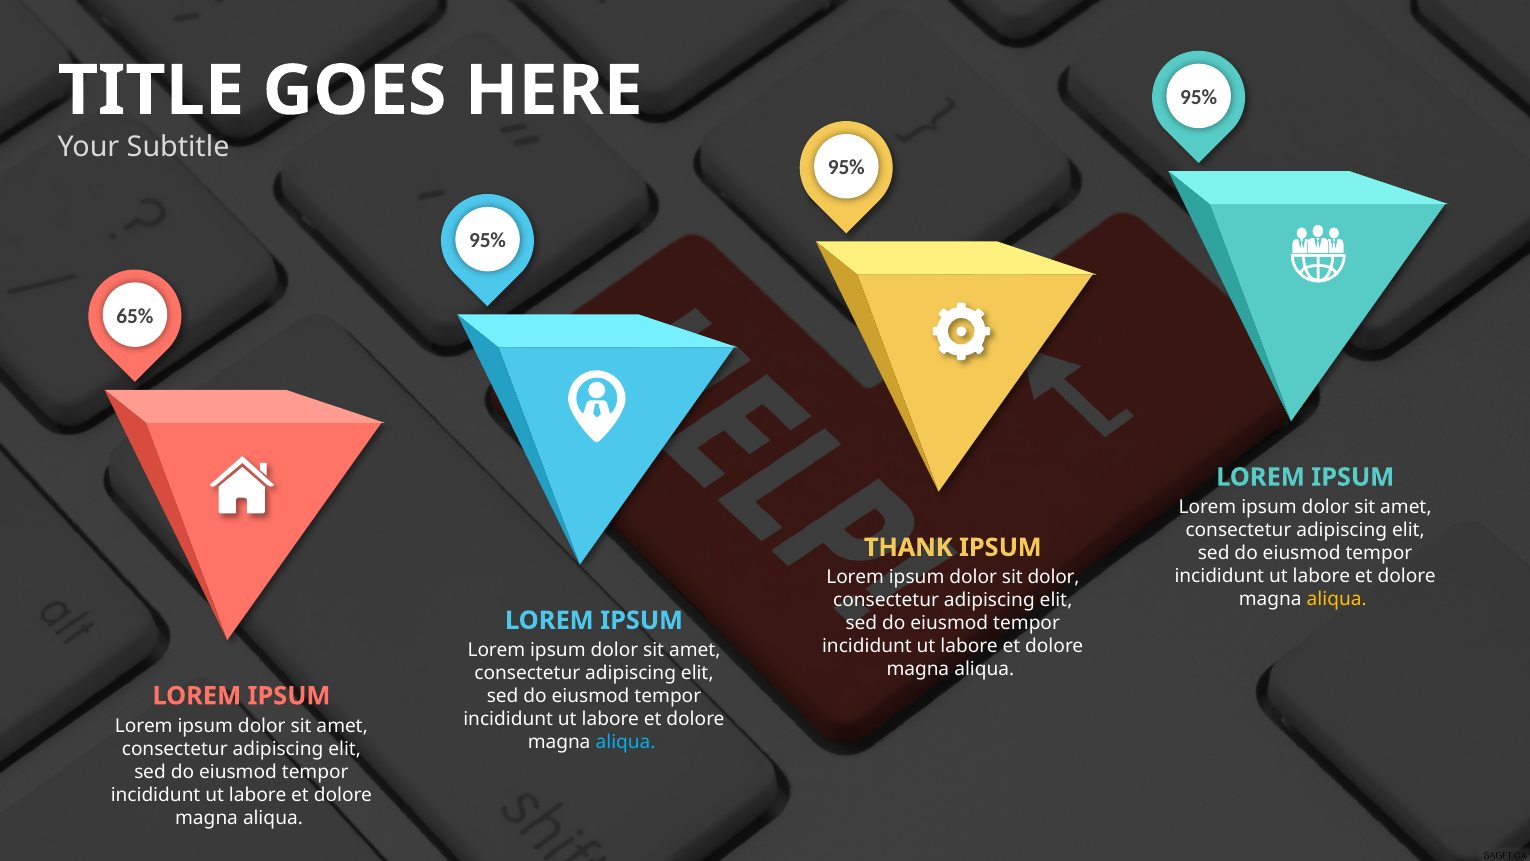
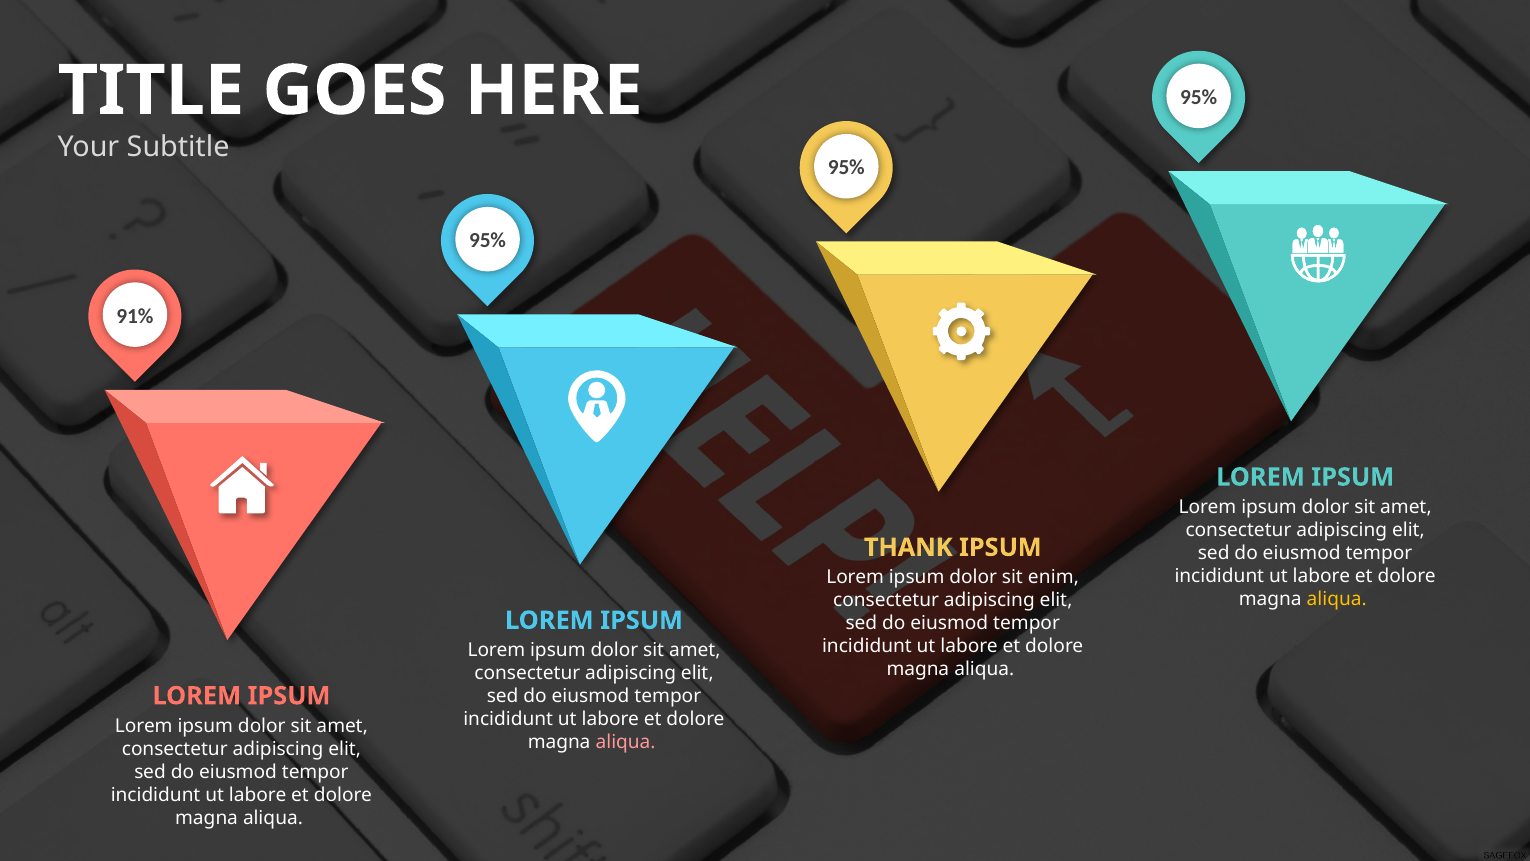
65%: 65% -> 91% (135, 316)
sit dolor: dolor -> enim (1053, 577)
aliqua colour: light blue -> pink (626, 742)
